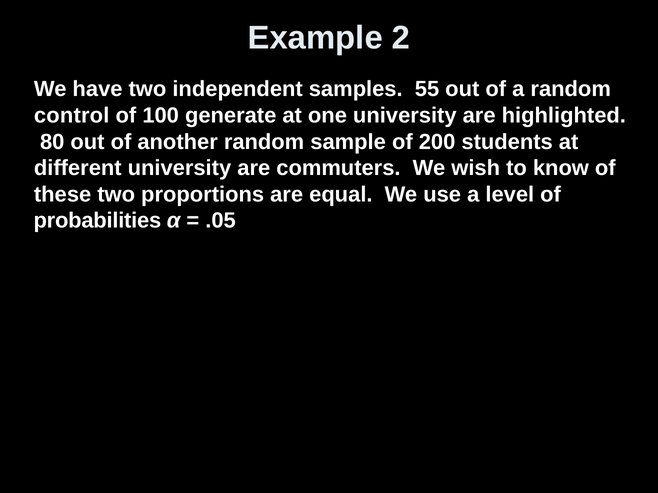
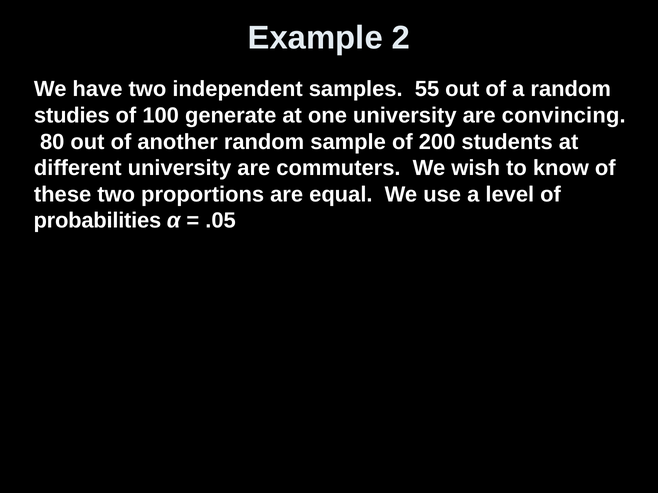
control: control -> studies (72, 116)
highlighted: highlighted -> convincing (564, 116)
